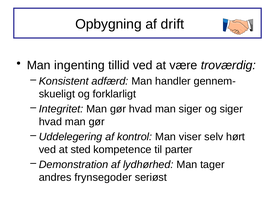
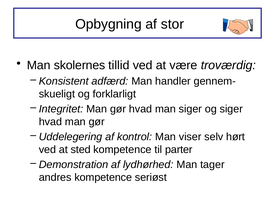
drift: drift -> stor (172, 24)
ingenting: ingenting -> skolernes (80, 65)
andres frynsegoder: frynsegoder -> kompetence (103, 178)
